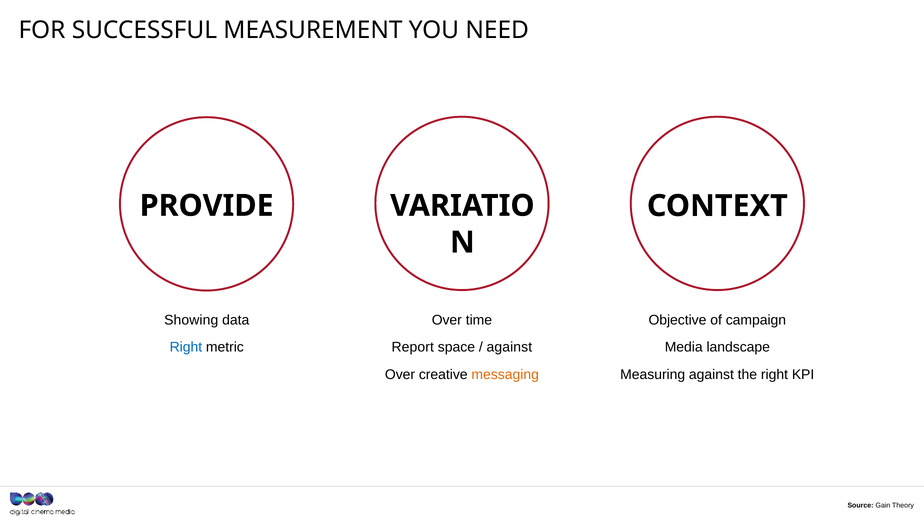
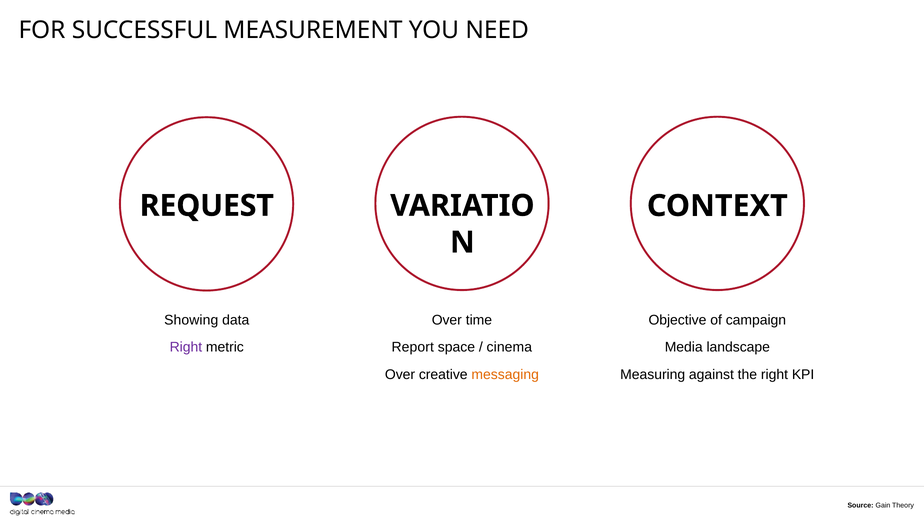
PROVIDE: PROVIDE -> REQUEST (207, 206)
Right colour: blue -> purple (186, 347)
against: against -> cinema (509, 347)
